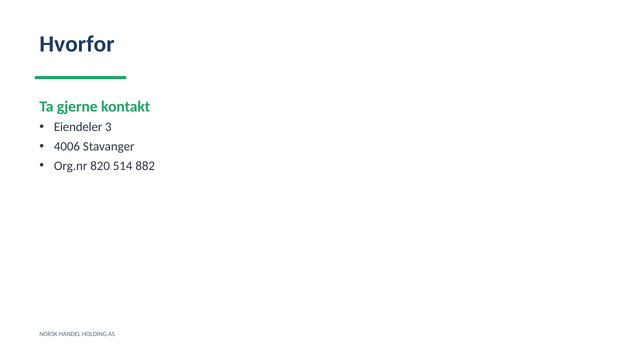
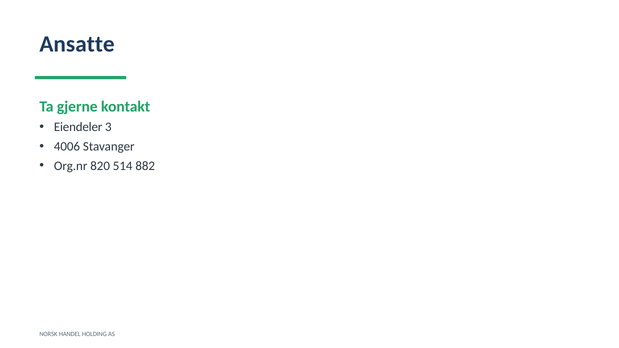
Hvorfor: Hvorfor -> Ansatte (77, 44)
